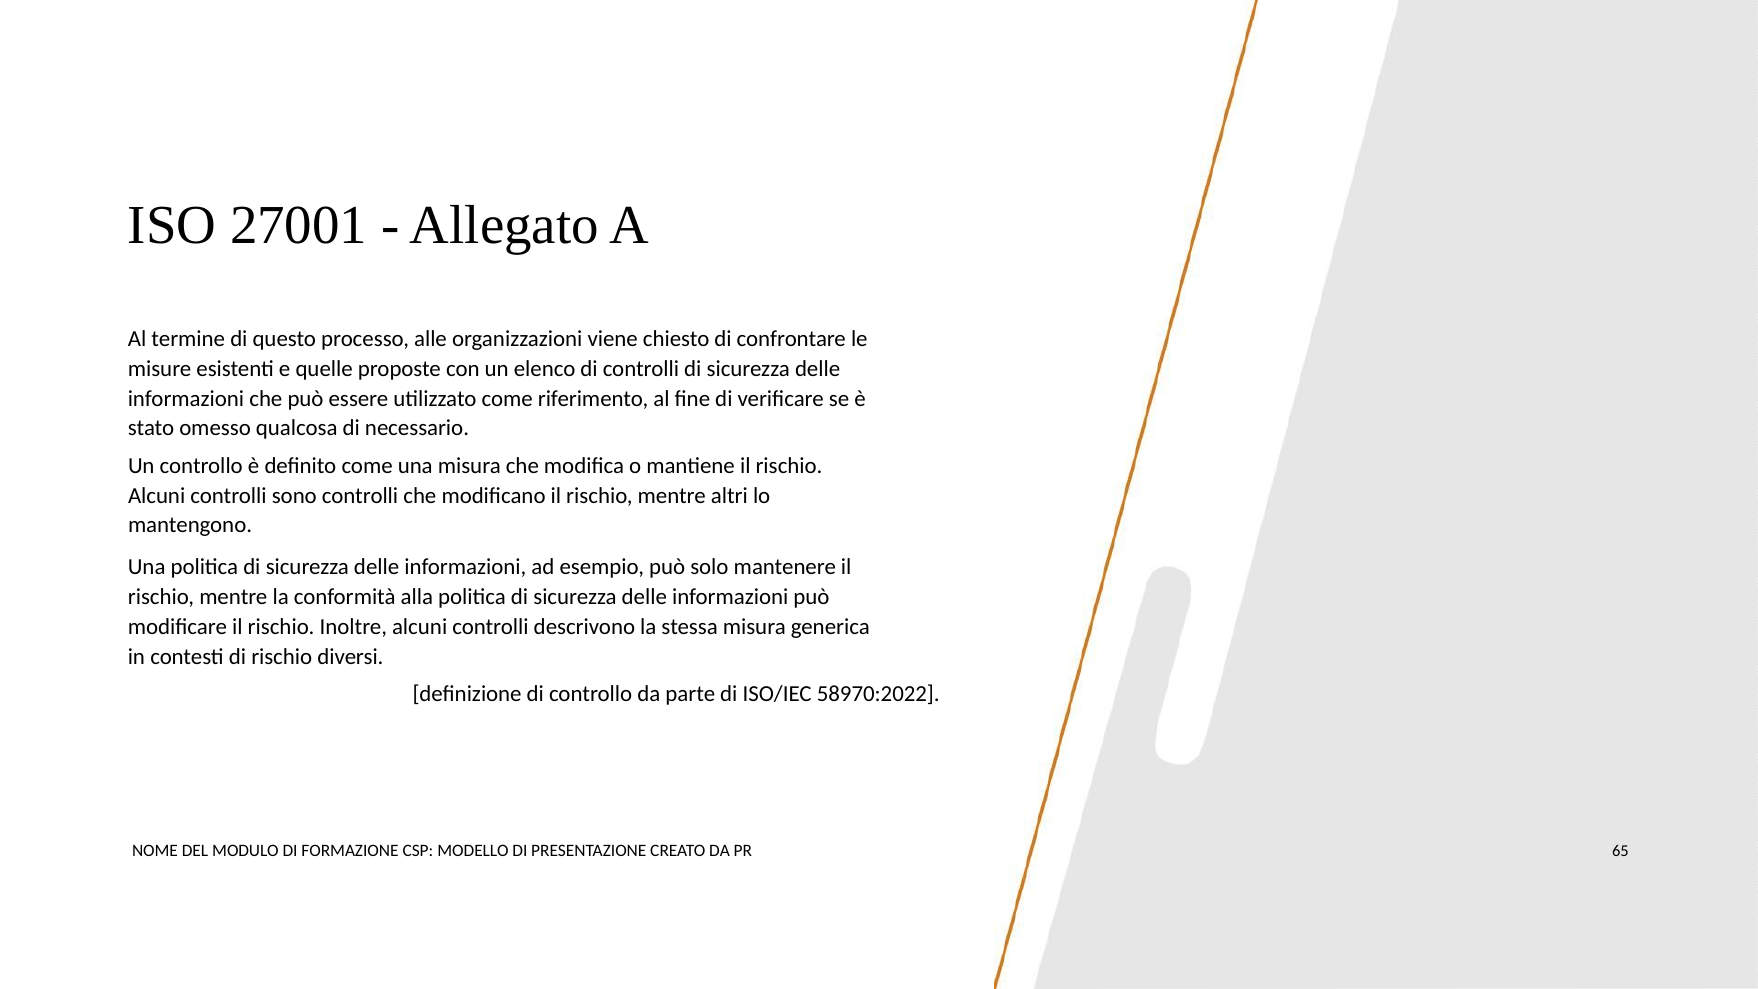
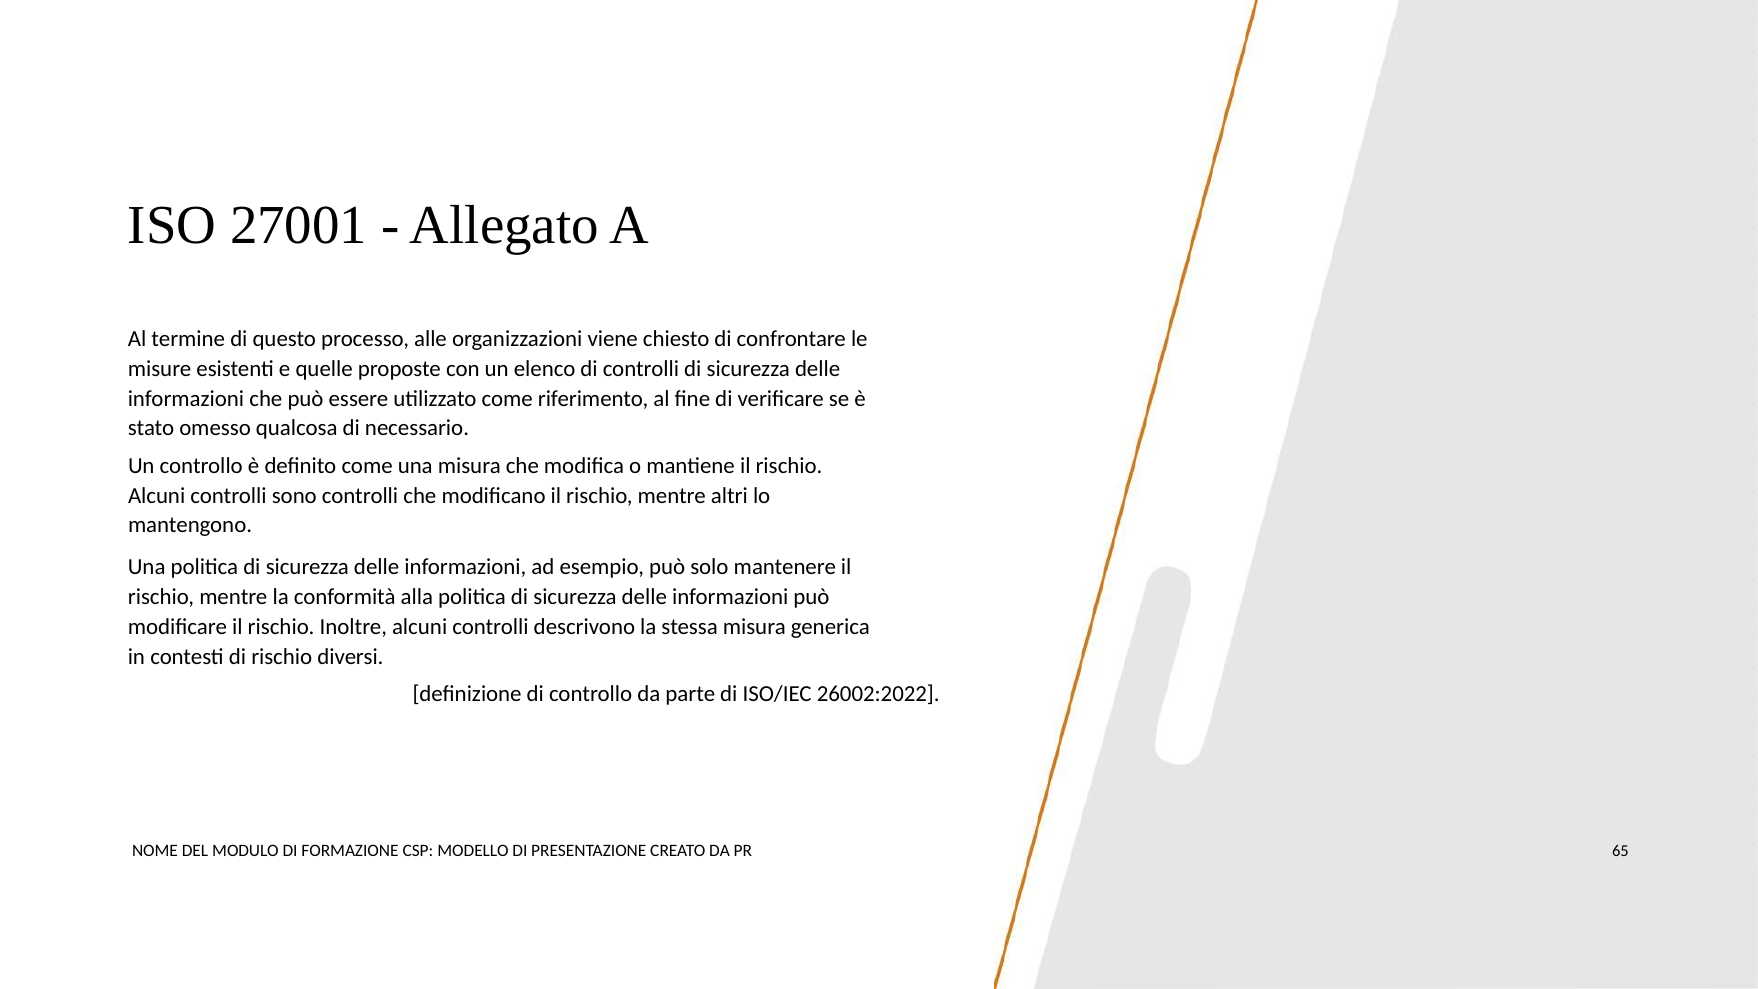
58970:2022: 58970:2022 -> 26002:2022 (878, 694)
